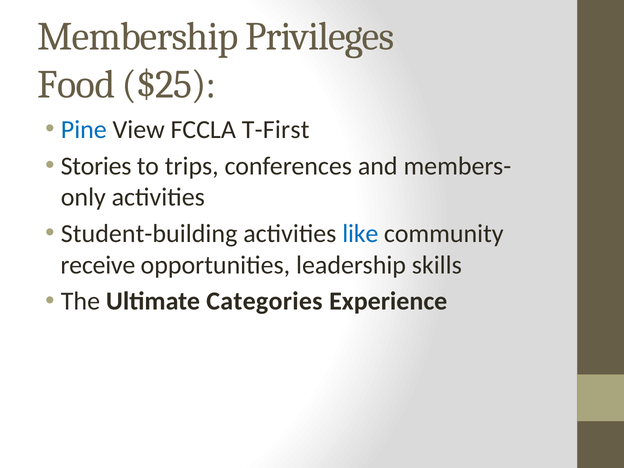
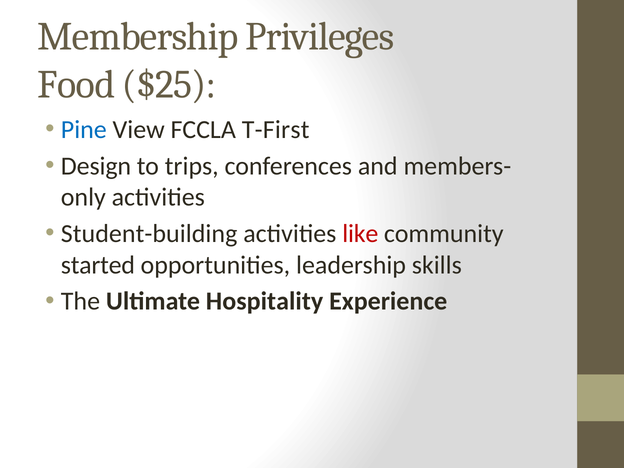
Stories: Stories -> Design (96, 166)
like colour: blue -> red (360, 234)
receive: receive -> started (98, 265)
Categories: Categories -> Hospitality (265, 301)
